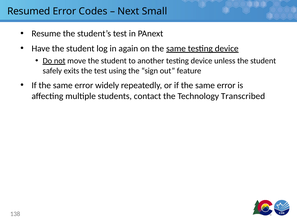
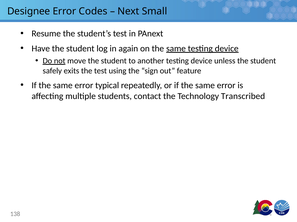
Resumed: Resumed -> Designee (29, 11)
widely: widely -> typical (107, 86)
